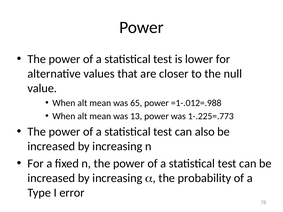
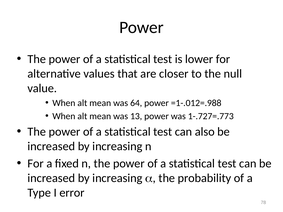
65: 65 -> 64 (136, 103)
1-.225=.773: 1-.225=.773 -> 1-.727=.773 (211, 116)
